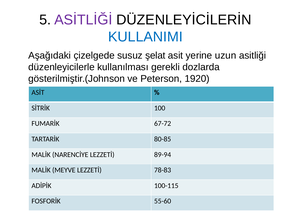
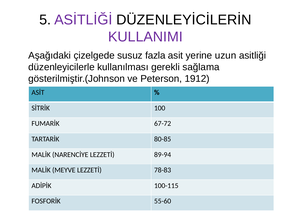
KULLANIMI colour: blue -> purple (145, 37)
şelat: şelat -> fazla (155, 55)
dozlarda: dozlarda -> sağlama (201, 67)
1920: 1920 -> 1912 (197, 78)
